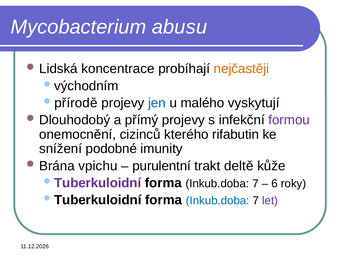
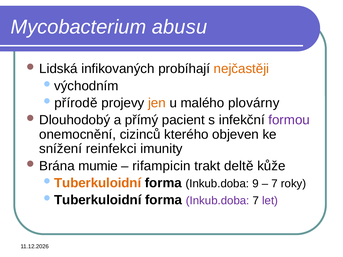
koncentrace: koncentrace -> infikovaných (118, 69)
jen colour: blue -> orange (157, 103)
vyskytují: vyskytují -> plovárny (254, 103)
přímý projevy: projevy -> pacient (183, 120)
rifabutin: rifabutin -> objeven (236, 135)
podobné: podobné -> reinfekci (111, 149)
vpichu: vpichu -> mumie (98, 166)
purulentní: purulentní -> rifampicin (161, 166)
Tuberkuloidní colour: purple -> orange (98, 183)
7: 7 -> 9 (255, 184)
6: 6 -> 7 (275, 184)
Inkub.doba colour: blue -> purple (218, 201)
